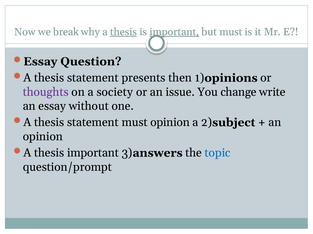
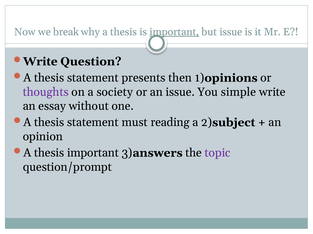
thesis underline: present -> none (123, 32)
but must: must -> issue (231, 32)
Essay: Essay -> Write (40, 62)
change: change -> simple (238, 92)
must opinion: opinion -> reading (170, 123)
topic colour: blue -> purple (218, 153)
